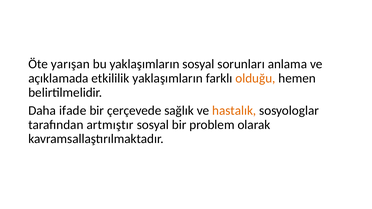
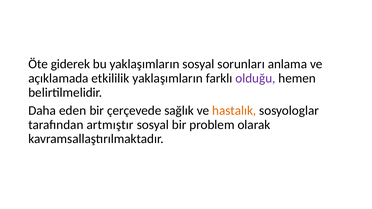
yarışan: yarışan -> giderek (70, 64)
olduğu colour: orange -> purple (255, 78)
ifade: ifade -> eden (73, 111)
